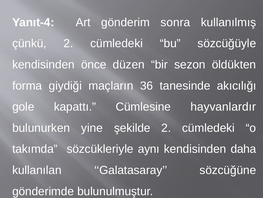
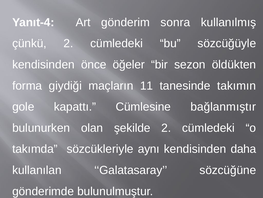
düzen: düzen -> öğeler (129, 64)
36: 36 -> 11 (147, 85)
akıcılığı: akıcılığı -> takımın (237, 85)
hayvanlardır: hayvanlardır -> bağlanmıştır (223, 106)
yine: yine -> olan (92, 127)
